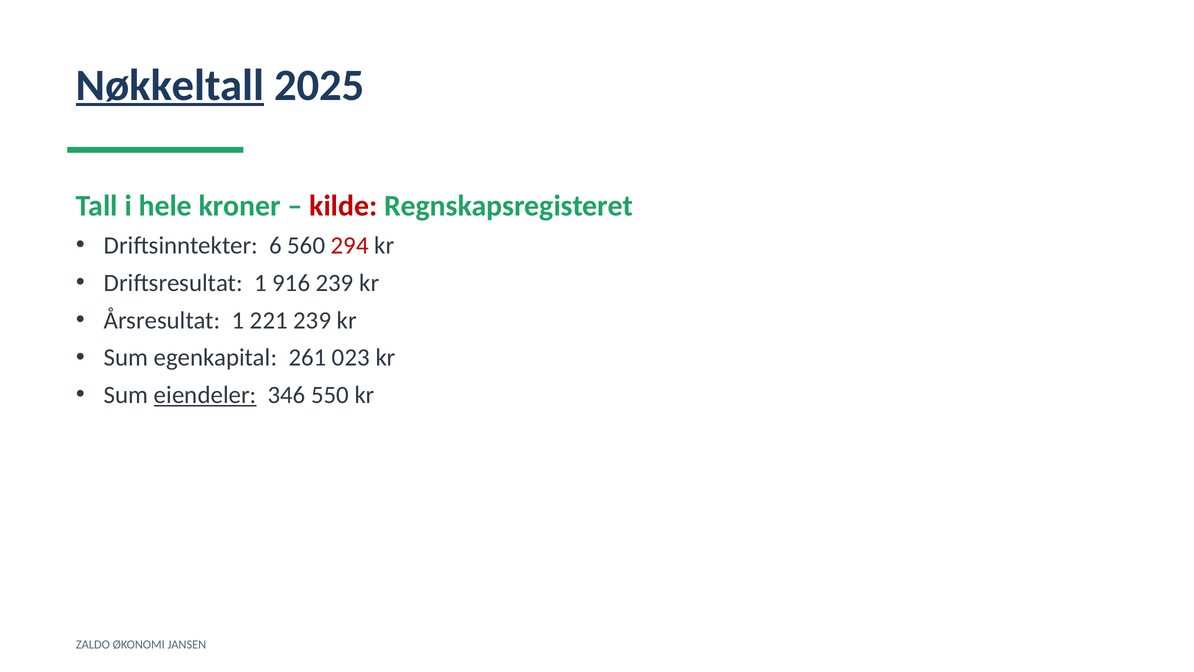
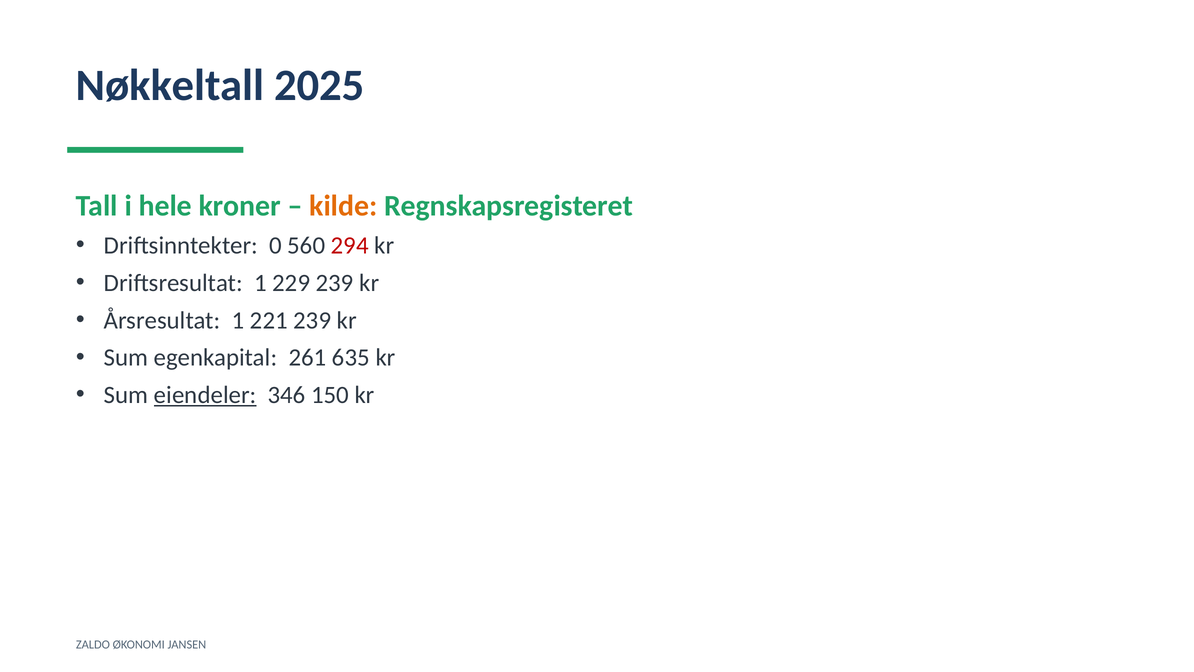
Nøkkeltall underline: present -> none (170, 85)
kilde colour: red -> orange (343, 206)
6: 6 -> 0 (275, 246)
916: 916 -> 229 (291, 283)
023: 023 -> 635 (351, 358)
550: 550 -> 150 (330, 395)
